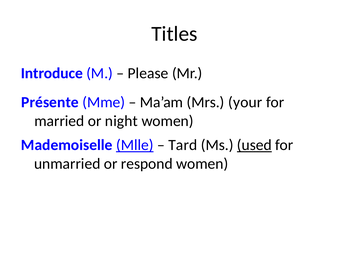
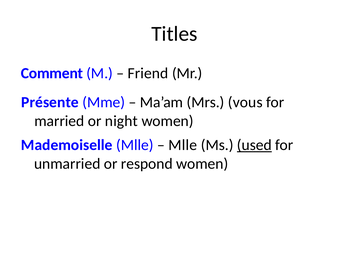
Introduce: Introduce -> Comment (52, 73)
Please: Please -> Friend (148, 73)
your: your -> vous (245, 102)
Mlle underline: present -> none (135, 145)
Tard: Tard -> Mlle (183, 145)
